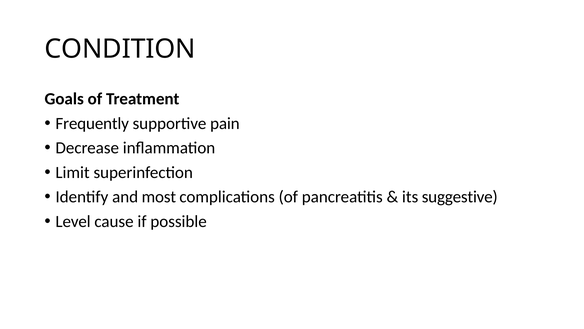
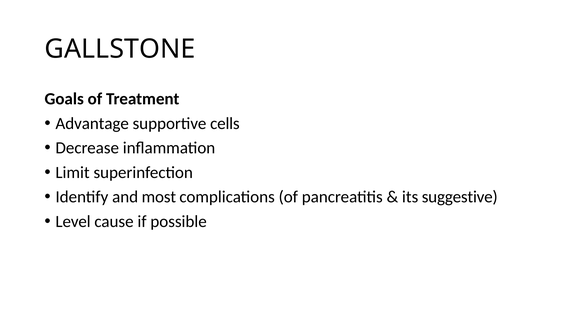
CONDITION: CONDITION -> GALLSTONE (120, 49)
Frequently: Frequently -> Advantage (92, 123)
pain: pain -> cells (225, 123)
